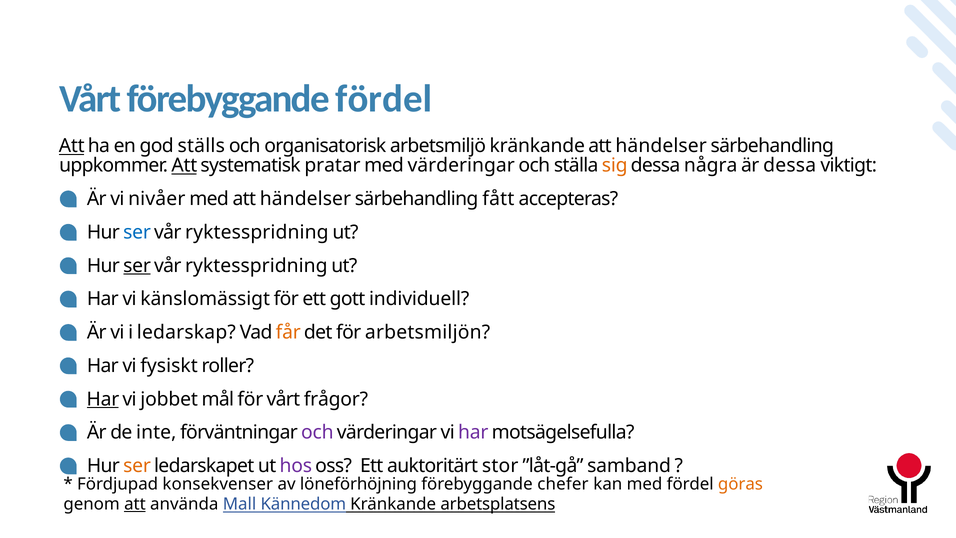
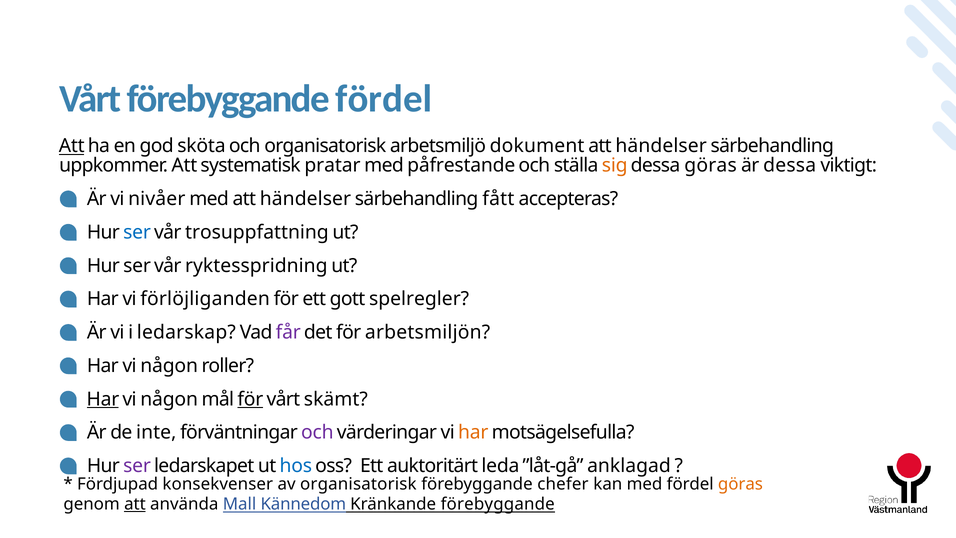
ställs: ställs -> sköta (201, 146)
arbetsmiljö kränkande: kränkande -> dokument (537, 146)
Att underline: present -> none (184, 165)
med värderingar: värderingar -> påfrestande (461, 165)
dessa några: några -> göras (711, 165)
ryktesspridning: ryktesspridning -> trosuppfattning (257, 232)
ser underline: present -> none (137, 266)
känslomässigt: känslomässigt -> förlöjliganden (205, 299)
individuell: individuell -> spelregler (419, 299)
får colour: orange -> purple (288, 332)
fysiskt: fysiskt -> någon (169, 366)
jobbet: jobbet -> någon (169, 399)
för underline: none -> present (250, 399)
frågor: frågor -> skämt (336, 399)
har colour: purple -> orange (473, 432)
ser colour: orange -> purple (137, 466)
hos colour: purple -> blue (296, 466)
stor: stor -> leda (500, 466)
samband: samband -> anklagad (629, 466)
av löneförhöjning: löneförhöjning -> organisatorisk (358, 484)
Kränkande arbetsplatsens: arbetsplatsens -> förebyggande (498, 504)
